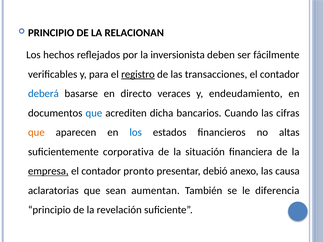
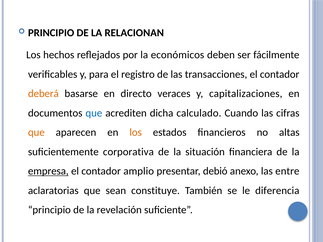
inversionista: inversionista -> económicos (178, 55)
registro underline: present -> none (138, 74)
deberá colour: blue -> orange (43, 94)
endeudamiento: endeudamiento -> capitalizaciones (246, 94)
bancarios: bancarios -> calculado (199, 113)
los colour: blue -> orange (136, 133)
pronto: pronto -> amplio (139, 171)
causa: causa -> entre (287, 171)
aumentan: aumentan -> constituye (156, 191)
